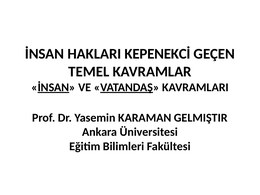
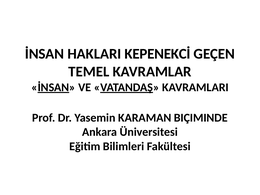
GELMIŞTIR: GELMIŞTIR -> BIÇIMINDE (201, 118)
